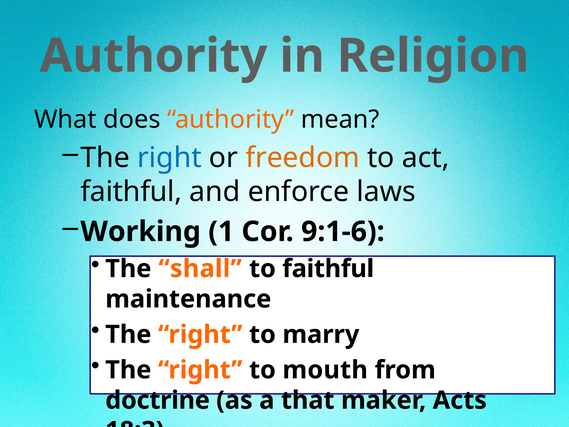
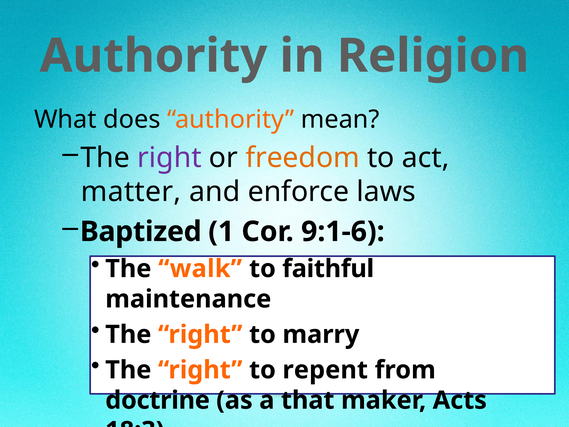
right colour: blue -> purple (169, 158)
faithful: faithful -> matter (131, 192)
Working: Working -> Baptized (141, 231)
shall: shall -> walk (200, 269)
mouth: mouth -> repent (325, 370)
